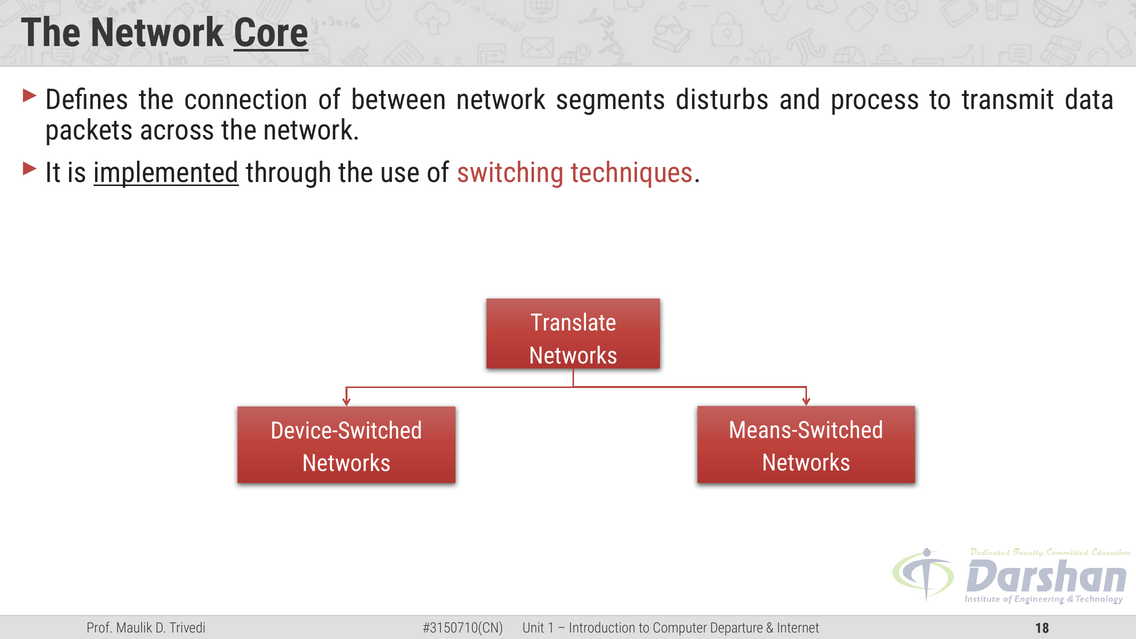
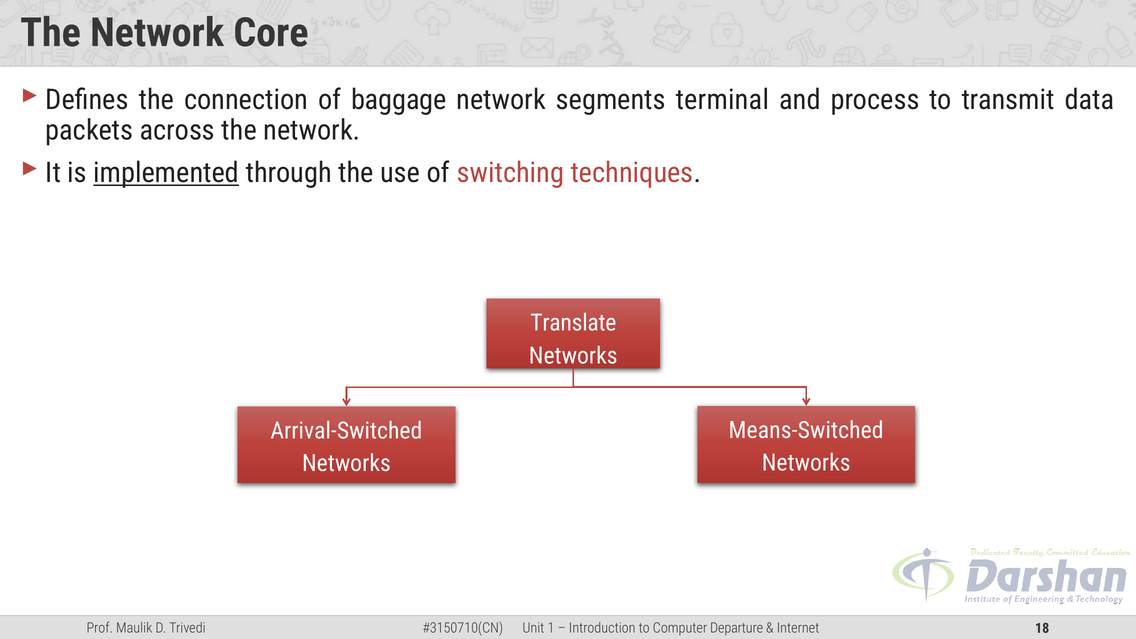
Core underline: present -> none (271, 33)
between: between -> baggage (399, 100)
disturbs: disturbs -> terminal (722, 100)
Device-Switched: Device-Switched -> Arrival-Switched (346, 431)
